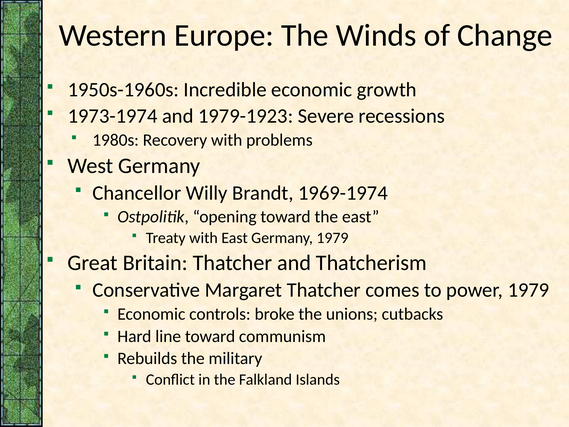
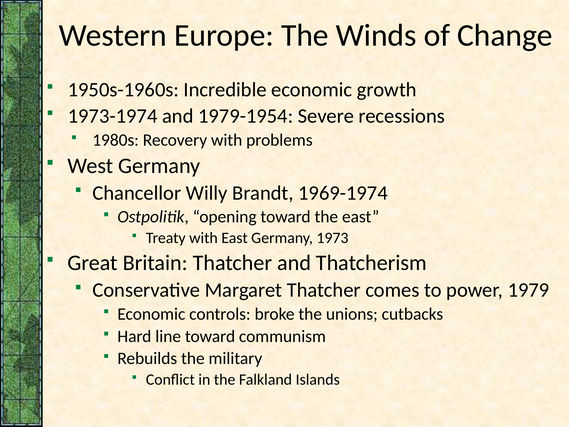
1979-1923: 1979-1923 -> 1979-1954 (246, 116)
Germany 1979: 1979 -> 1973 (332, 238)
